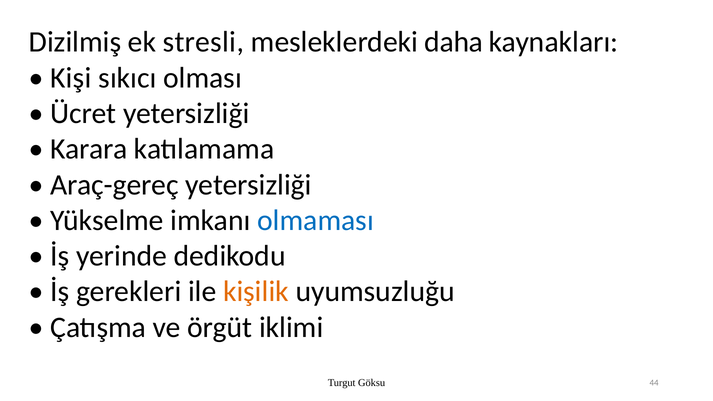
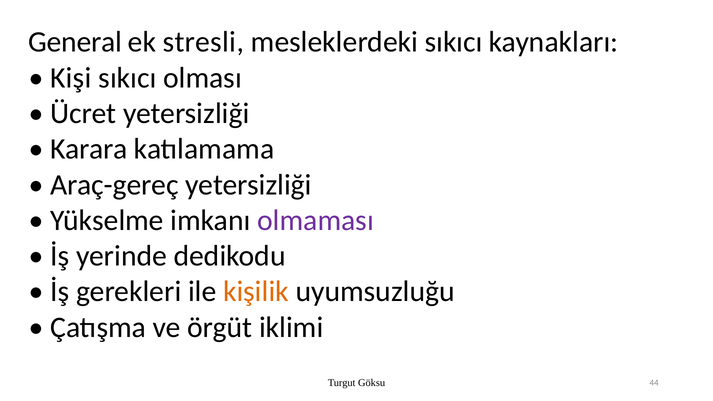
Dizilmiş: Dizilmiş -> General (75, 42)
mesleklerdeki daha: daha -> sıkıcı (454, 42)
olmaması colour: blue -> purple (316, 220)
